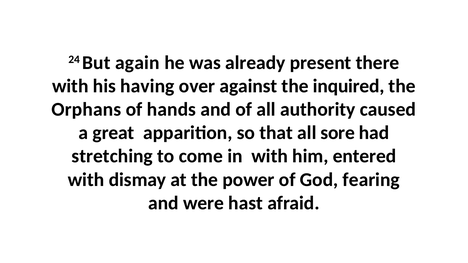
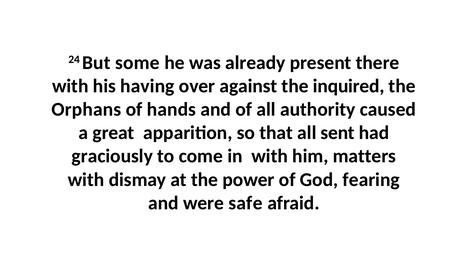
again: again -> some (137, 63)
sore: sore -> sent (338, 133)
stretching: stretching -> graciously (112, 156)
entered: entered -> matters (364, 156)
hast: hast -> safe (246, 203)
